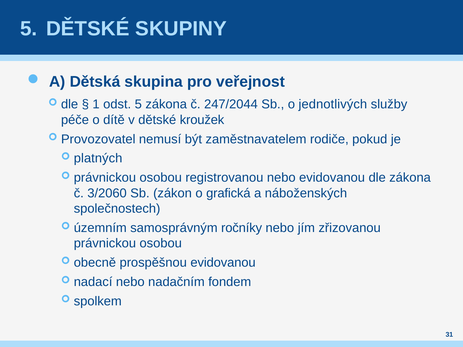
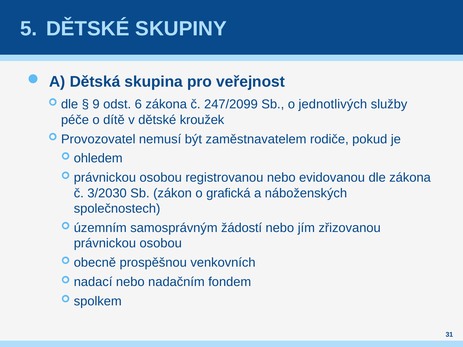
1: 1 -> 9 (96, 104)
odst 5: 5 -> 6 (138, 104)
247/2044: 247/2044 -> 247/2099 (231, 104)
platných: platných -> ohledem (98, 159)
3/2060: 3/2060 -> 3/2030 (107, 193)
ročníky: ročníky -> žádostí (242, 228)
prospěšnou evidovanou: evidovanou -> venkovních (223, 263)
